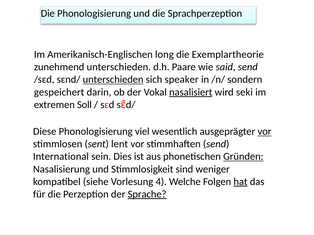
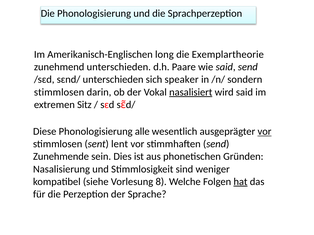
unterschieden underline: present -> none (113, 80)
gespeichert: gespeichert -> stimmlosen (59, 92)
wird seki: seki -> said (244, 92)
Soll: Soll -> Sitz (84, 105)
viel: viel -> alle (142, 132)
International: International -> Zunehmende (61, 157)
Gründen underline: present -> none (243, 157)
4: 4 -> 8 (161, 182)
Sprache underline: present -> none (147, 195)
